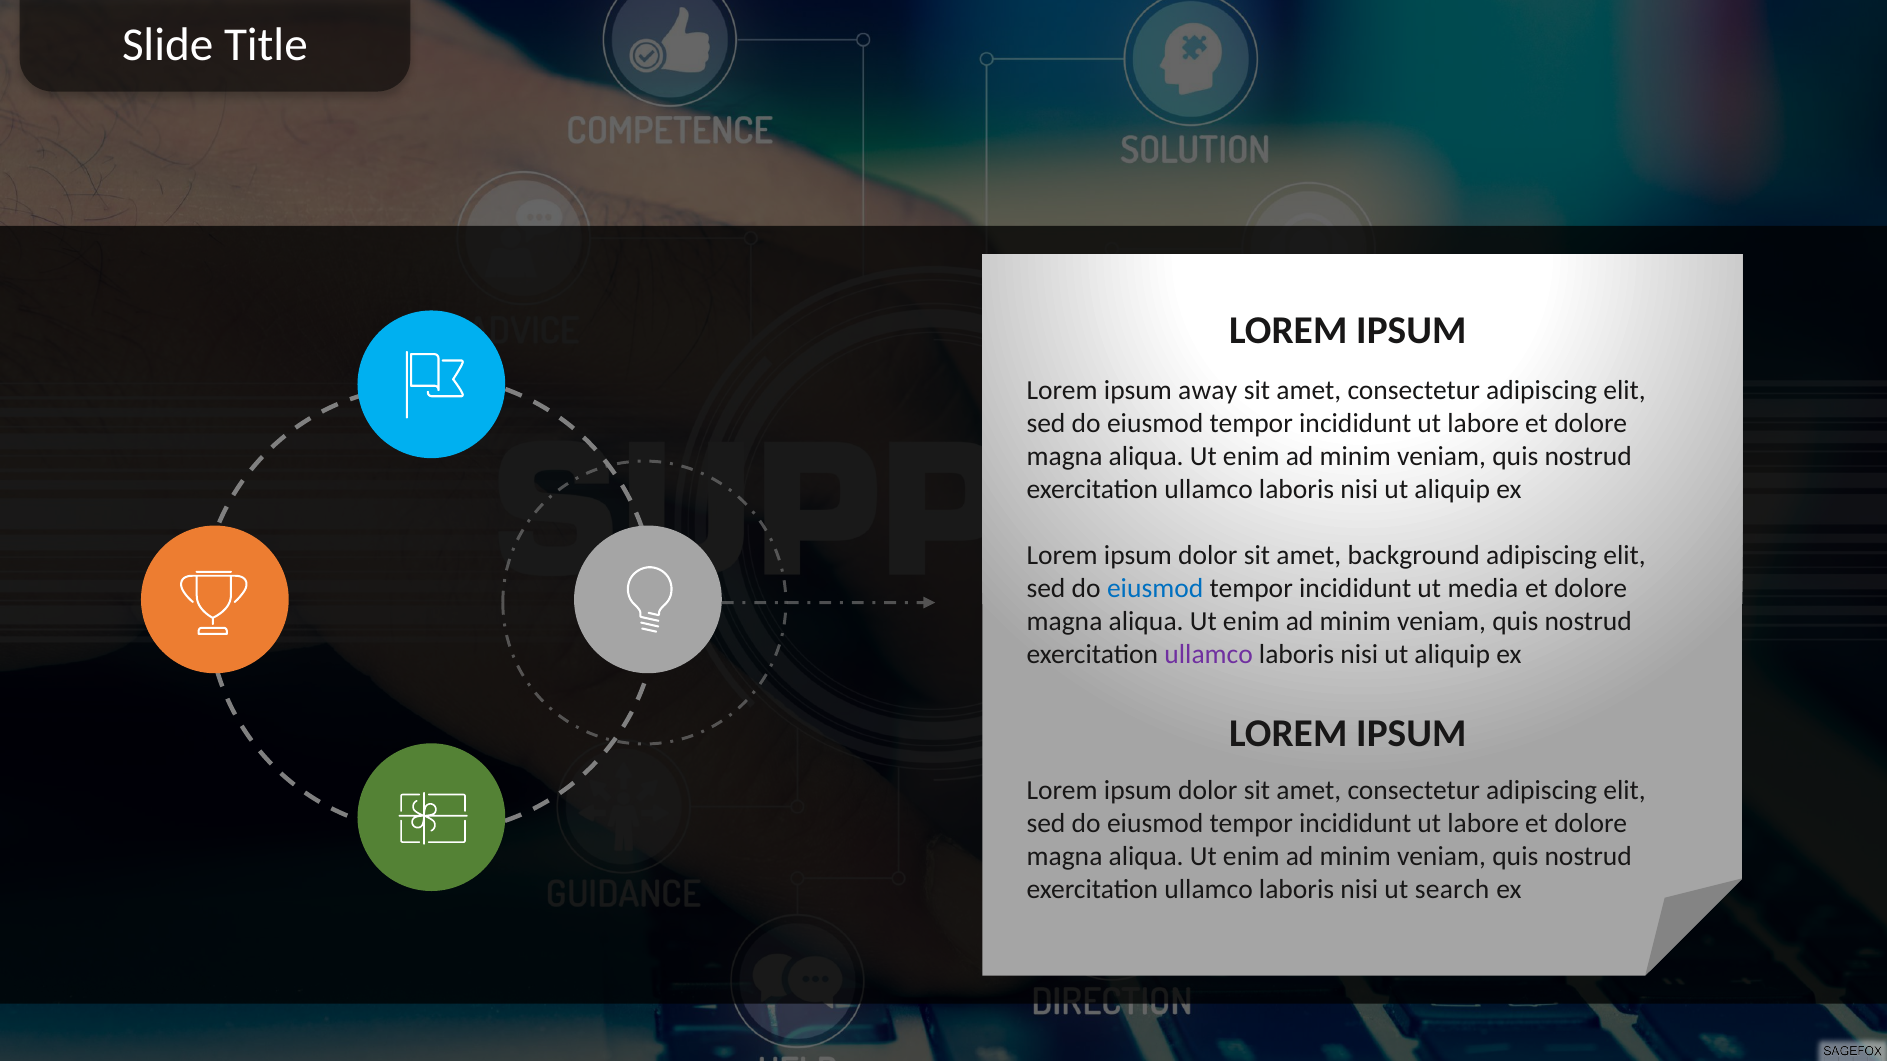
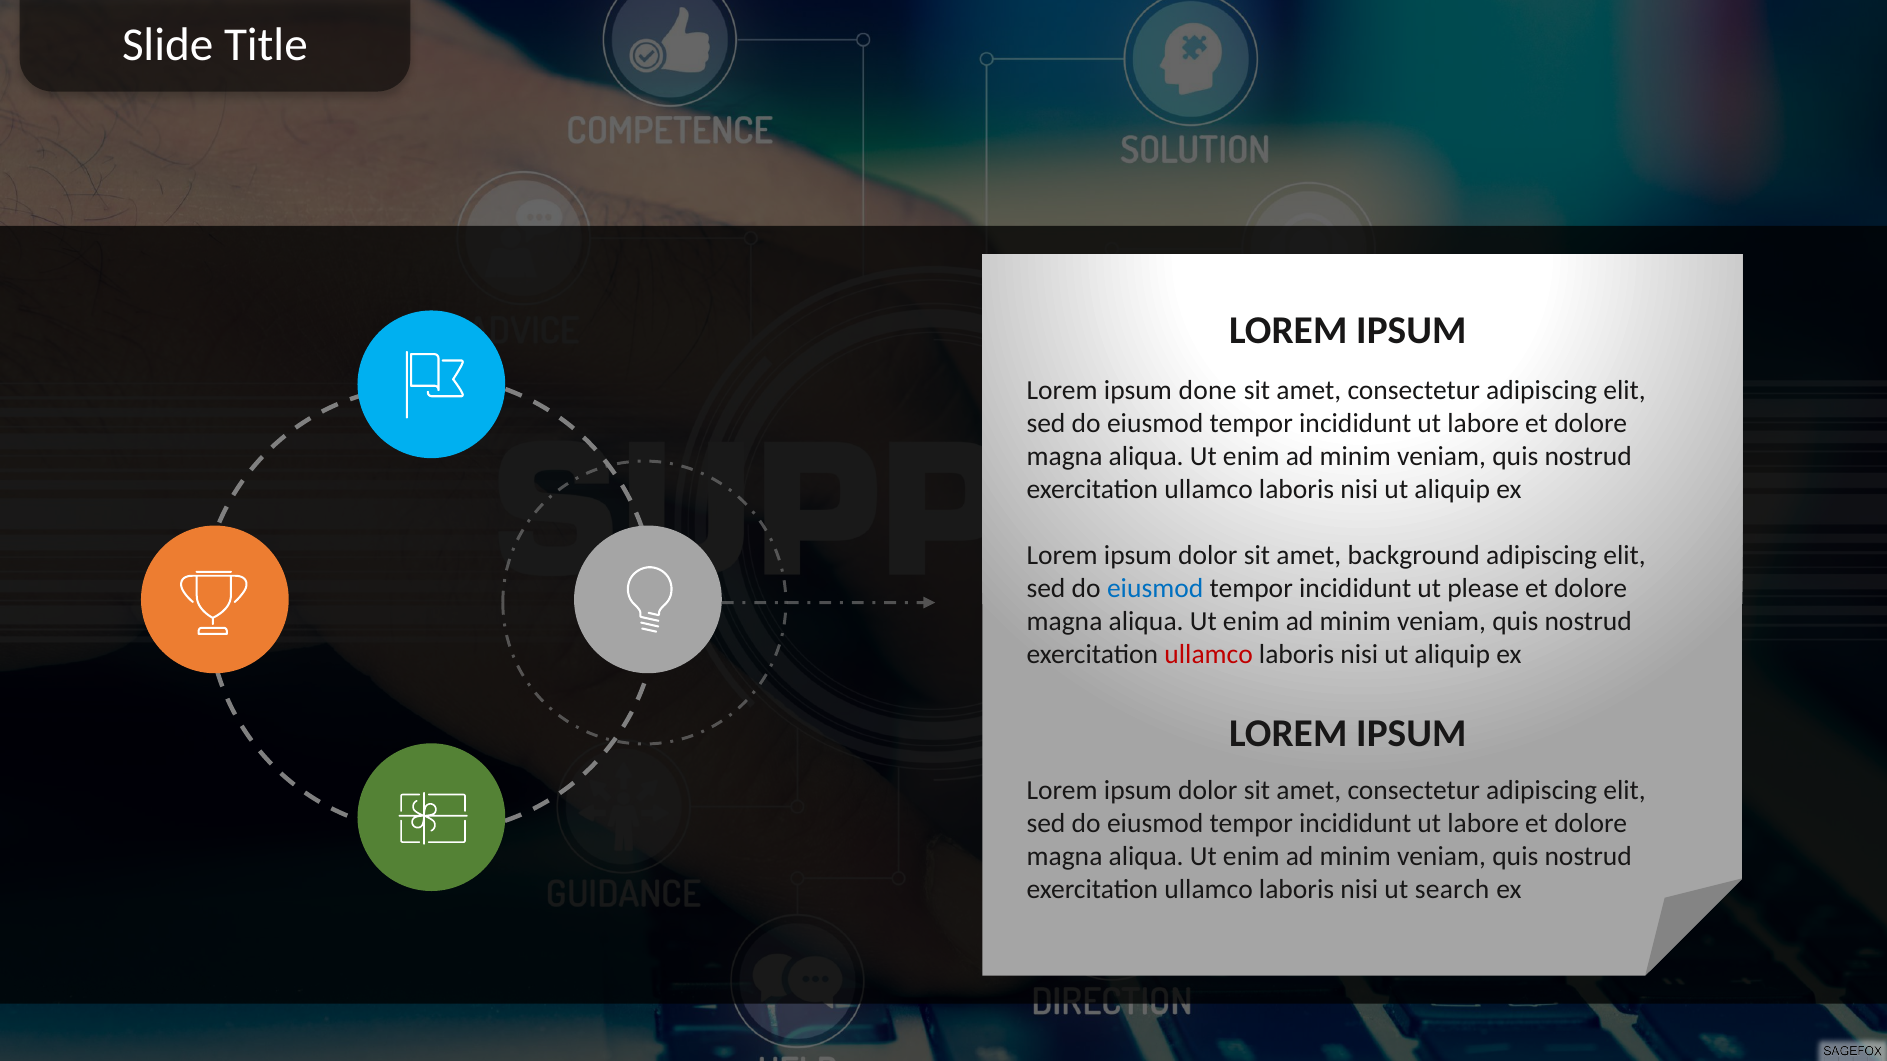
away: away -> done (1208, 391)
media: media -> please (1483, 589)
ullamco colour: purple -> red (1209, 655)
